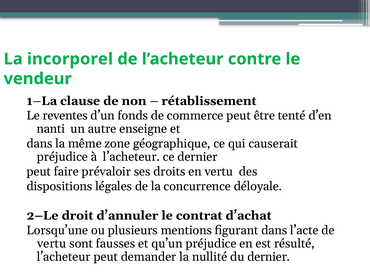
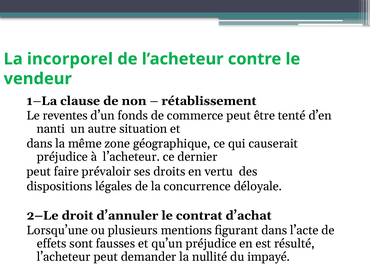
enseigne: enseigne -> situation (143, 129)
vertu: vertu -> effets (52, 244)
du dernier: dernier -> impayé (269, 257)
